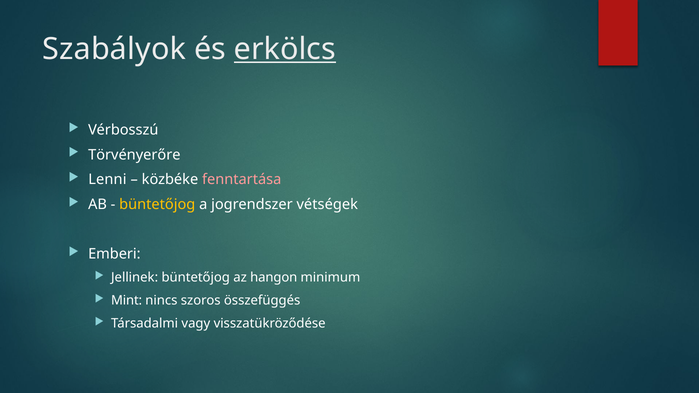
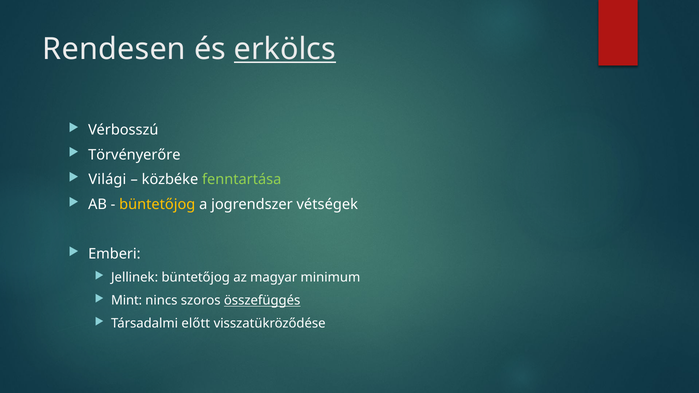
Szabályok: Szabályok -> Rendesen (114, 49)
Lenni: Lenni -> Világi (107, 180)
fenntartása colour: pink -> light green (242, 180)
hangon: hangon -> magyar (274, 278)
összefüggés underline: none -> present (262, 301)
vagy: vagy -> előtt (196, 324)
